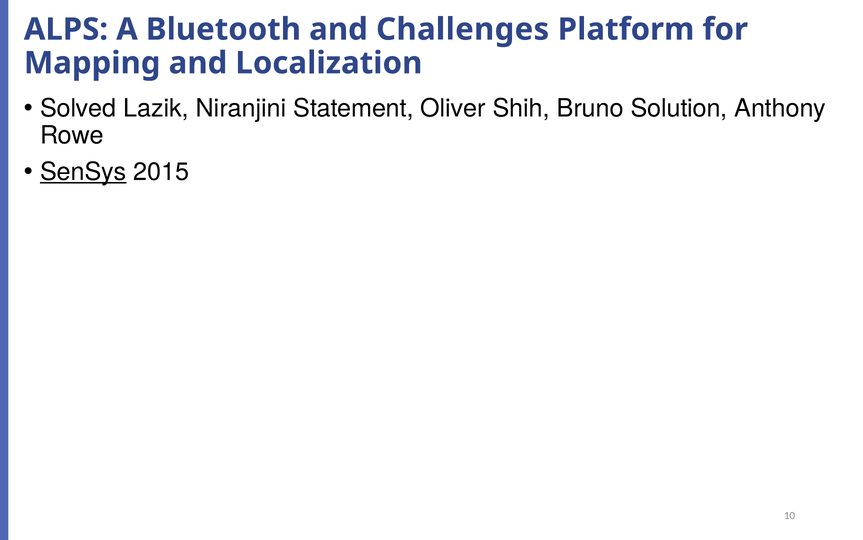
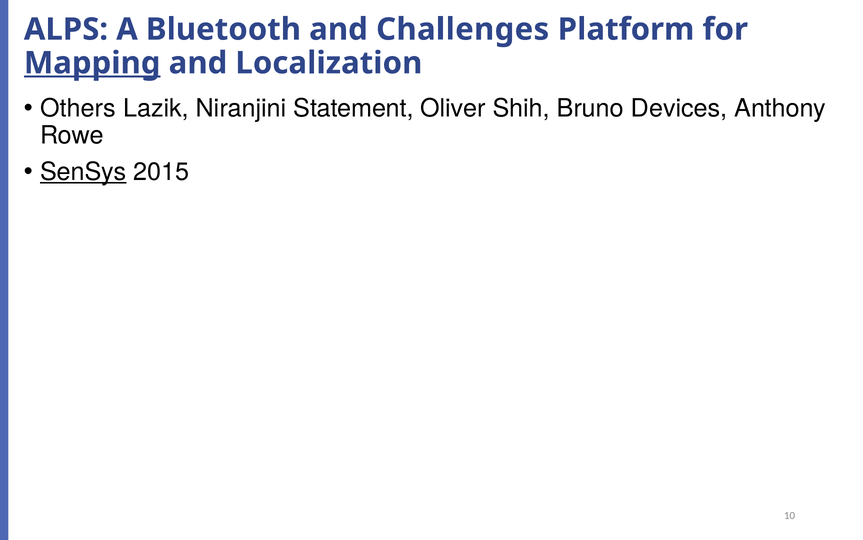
Mapping underline: none -> present (92, 63)
Solved: Solved -> Others (78, 108)
Solution: Solution -> Devices (679, 108)
